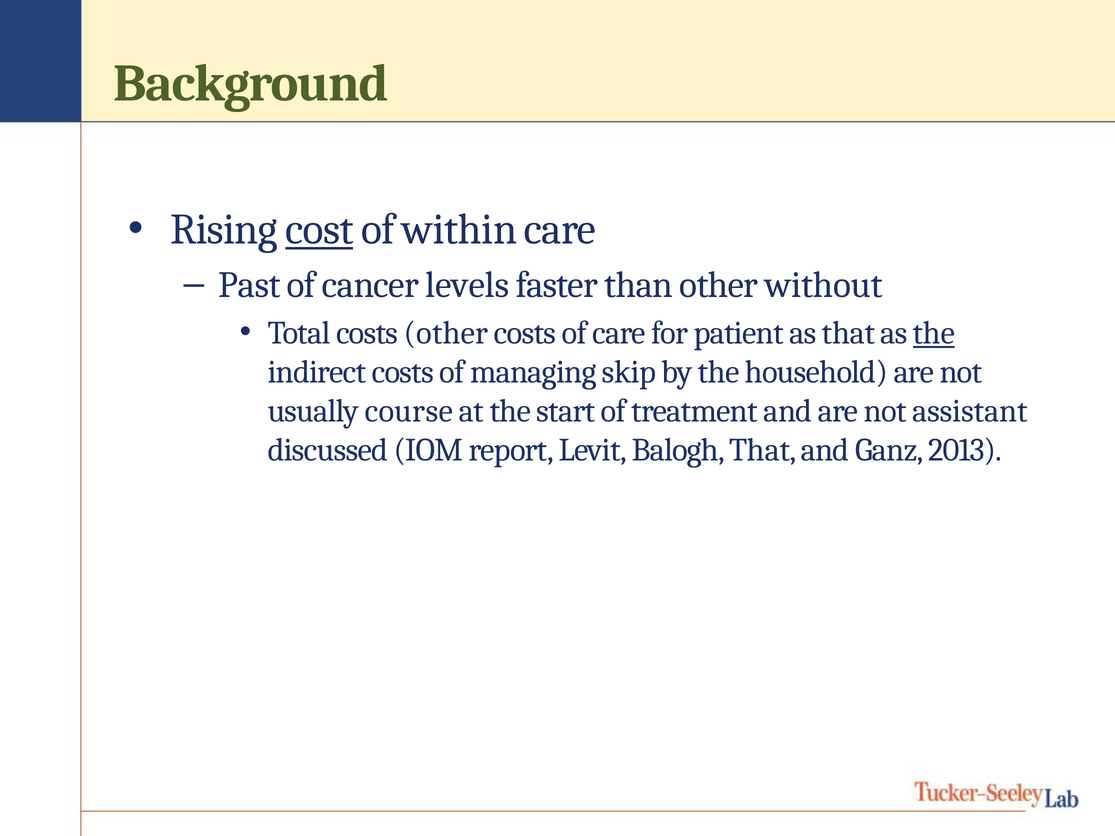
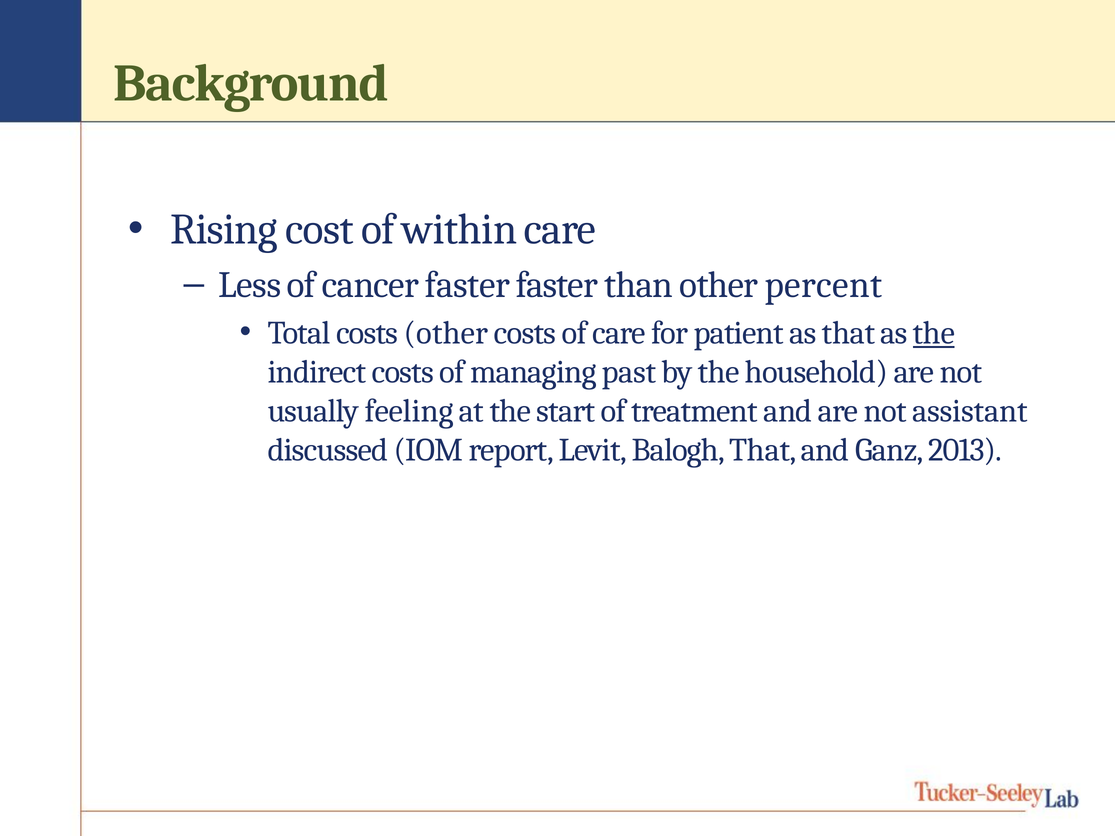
cost underline: present -> none (320, 230)
Past: Past -> Less (250, 285)
cancer levels: levels -> faster (467, 285)
without: without -> percent (823, 285)
skip: skip -> past (629, 372)
course: course -> feeling (409, 411)
